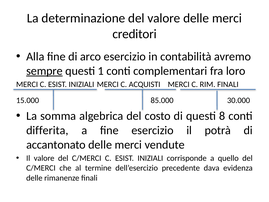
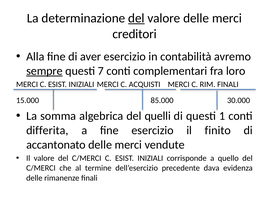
del underline: none -> present (136, 18)
arco: arco -> aver (91, 56)
1: 1 -> 7 (101, 71)
costo: costo -> quelli (158, 116)
8: 8 -> 1 (222, 116)
potrà: potrà -> finito (218, 130)
